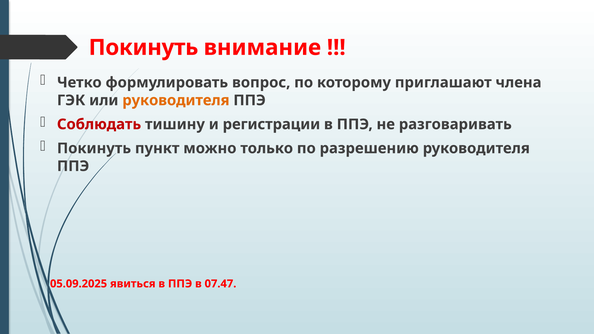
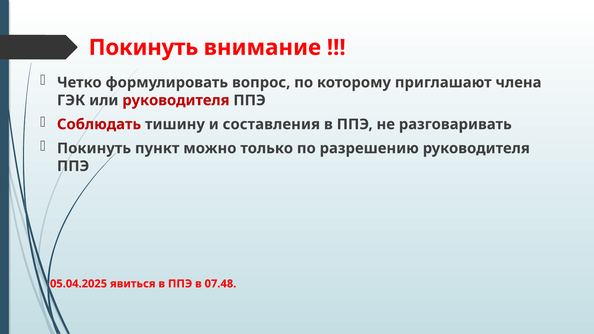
руководителя colour: orange -> red (176, 100)
регистрации: регистрации -> составления (271, 124)
05.09.2025: 05.09.2025 -> 05.04.2025 (79, 284)
07.47: 07.47 -> 07.48 (220, 284)
